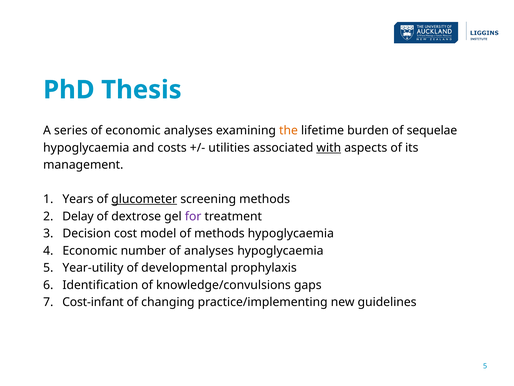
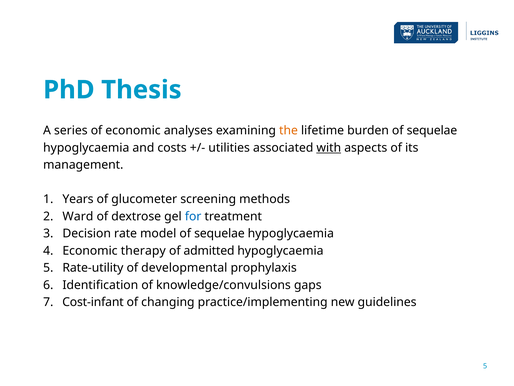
glucometer underline: present -> none (144, 199)
Delay: Delay -> Ward (78, 216)
for colour: purple -> blue (193, 216)
cost: cost -> rate (126, 233)
model of methods: methods -> sequelae (219, 233)
number: number -> therapy (143, 250)
of analyses: analyses -> admitted (209, 250)
Year-utility: Year-utility -> Rate-utility (93, 268)
